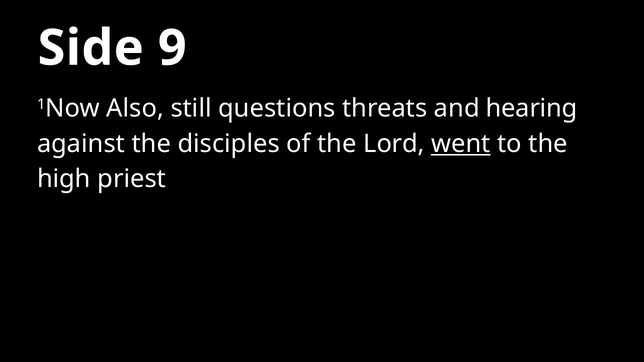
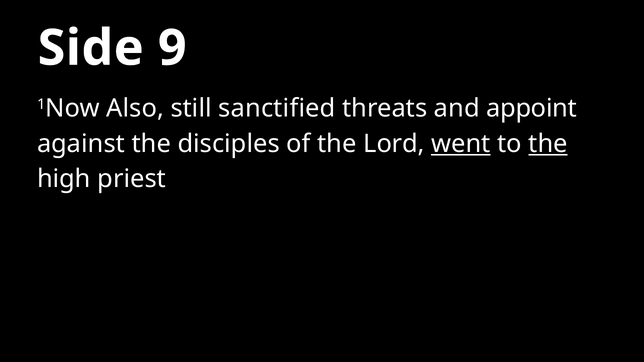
questions: questions -> sanctified (277, 109)
hearing: hearing -> appoint (532, 109)
the underline: none -> present (548, 144)
